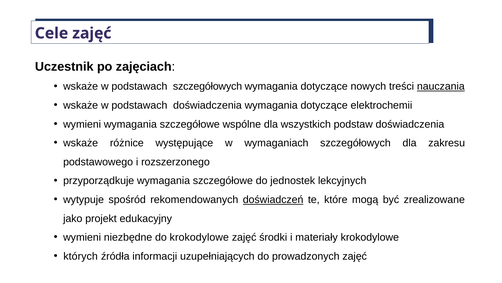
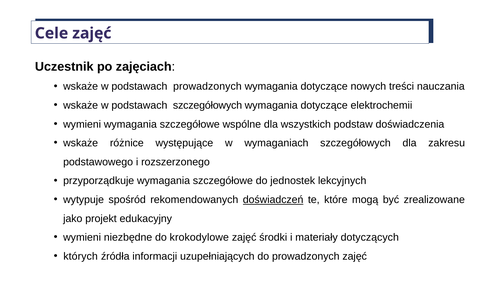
podstawach szczegółowych: szczegółowych -> prowadzonych (207, 86)
nauczania underline: present -> none (441, 86)
podstawach doświadczenia: doświadczenia -> szczegółowych (208, 105)
materiały krokodylowe: krokodylowe -> dotyczących (370, 237)
